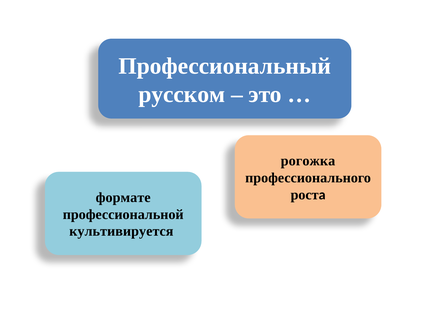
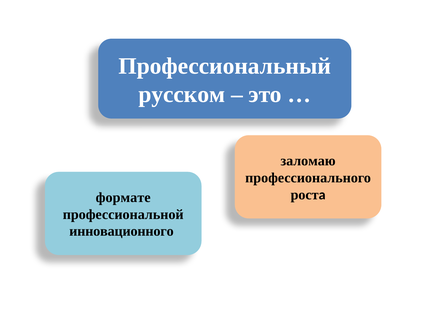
рогожка: рогожка -> заломаю (308, 161)
культивируется: культивируется -> инновационного (121, 231)
